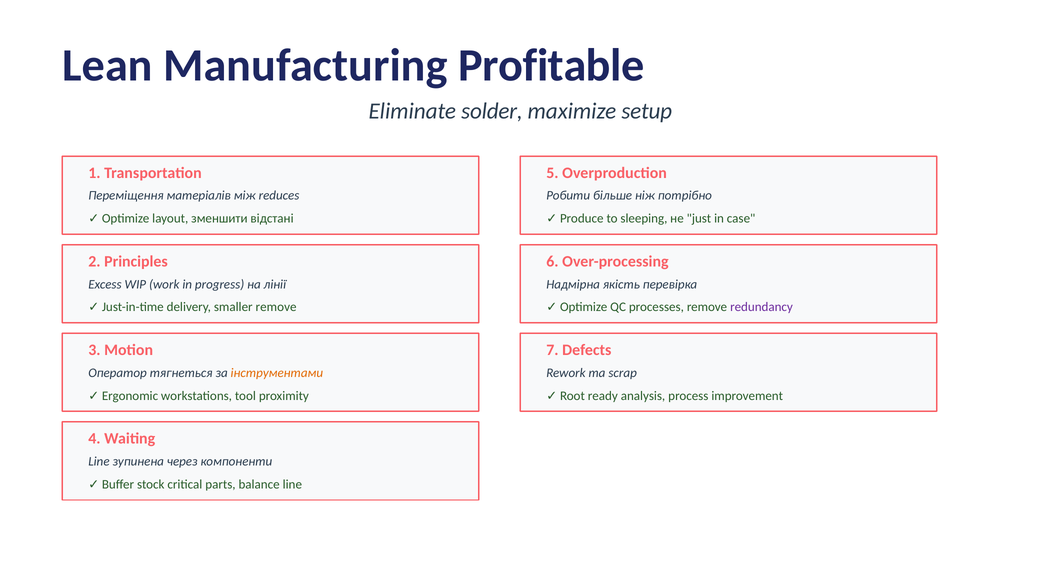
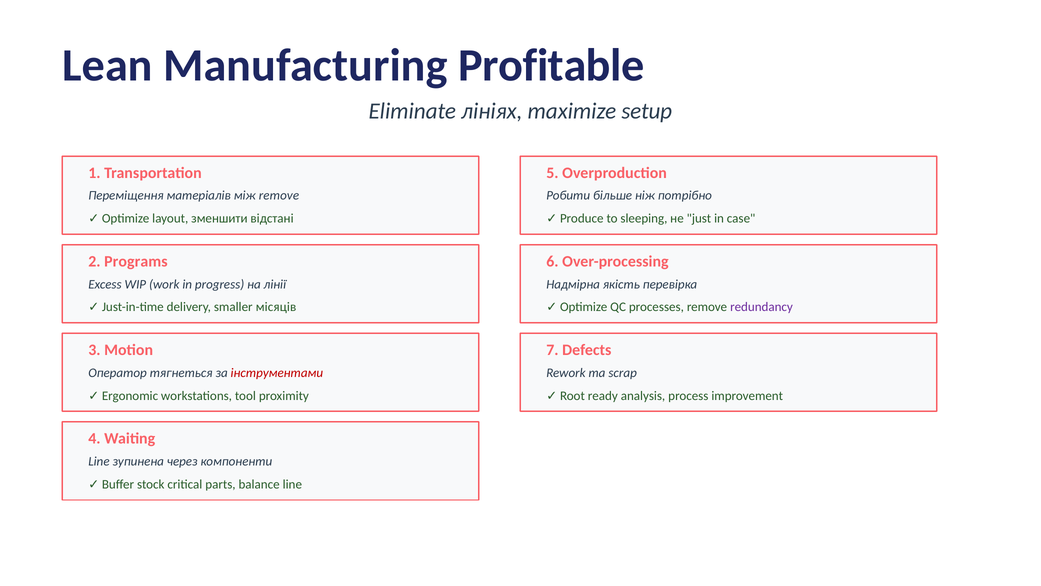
solder: solder -> лініях (492, 111)
між reduces: reduces -> remove (279, 196)
Principles: Principles -> Programs (136, 261)
smaller remove: remove -> місяців (276, 307)
інструментами colour: orange -> red (277, 373)
